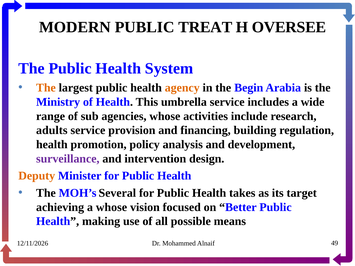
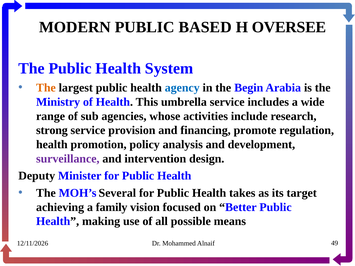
TREAT: TREAT -> BASED (205, 27)
agency colour: orange -> blue (182, 88)
adults: adults -> strong (52, 130)
building: building -> promote (255, 130)
Deputy colour: orange -> black (37, 176)
a whose: whose -> family (112, 207)
